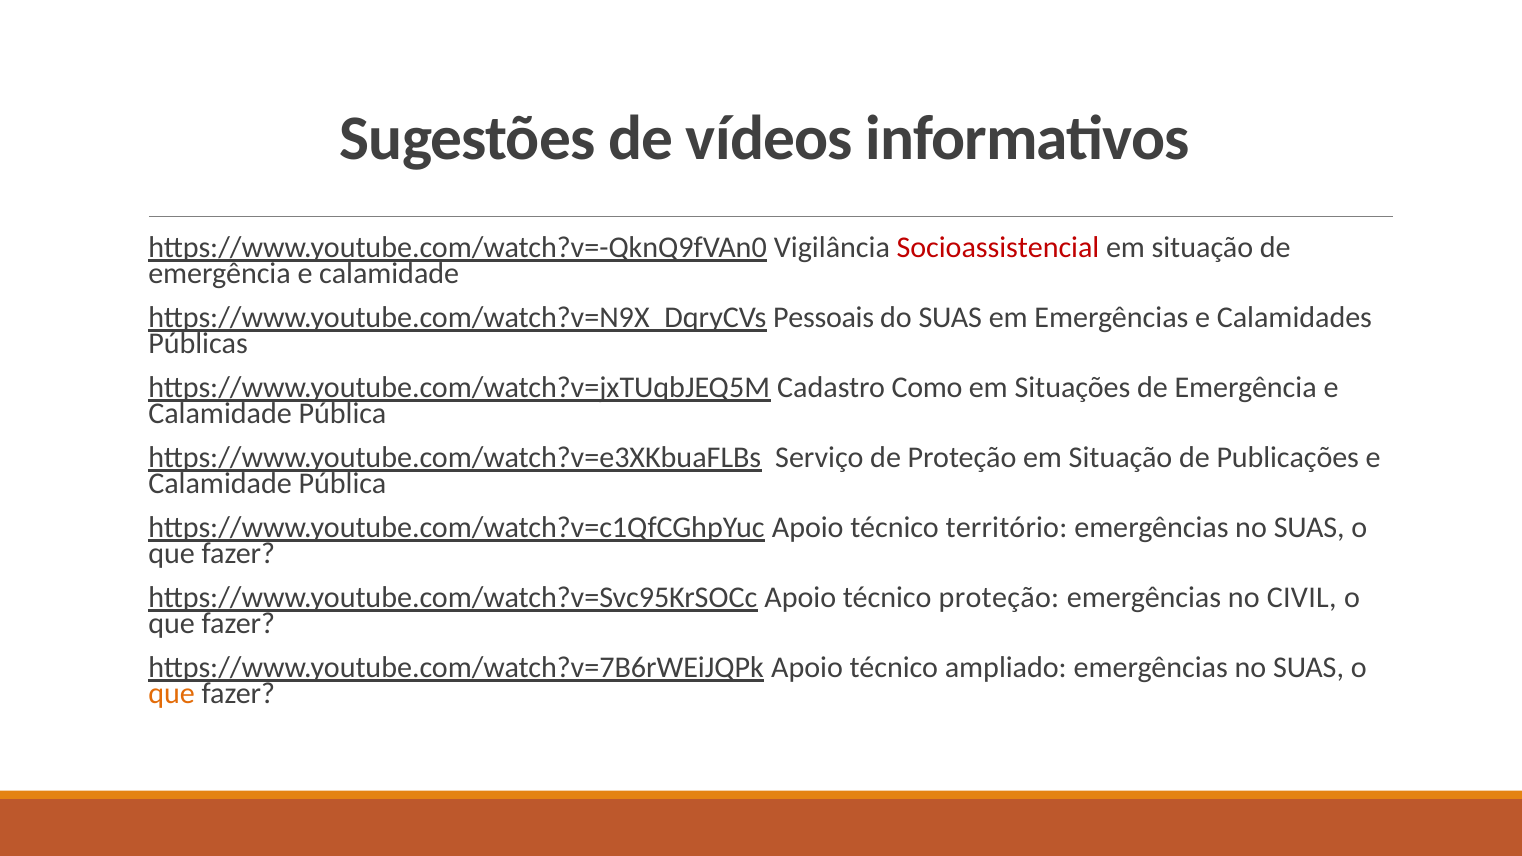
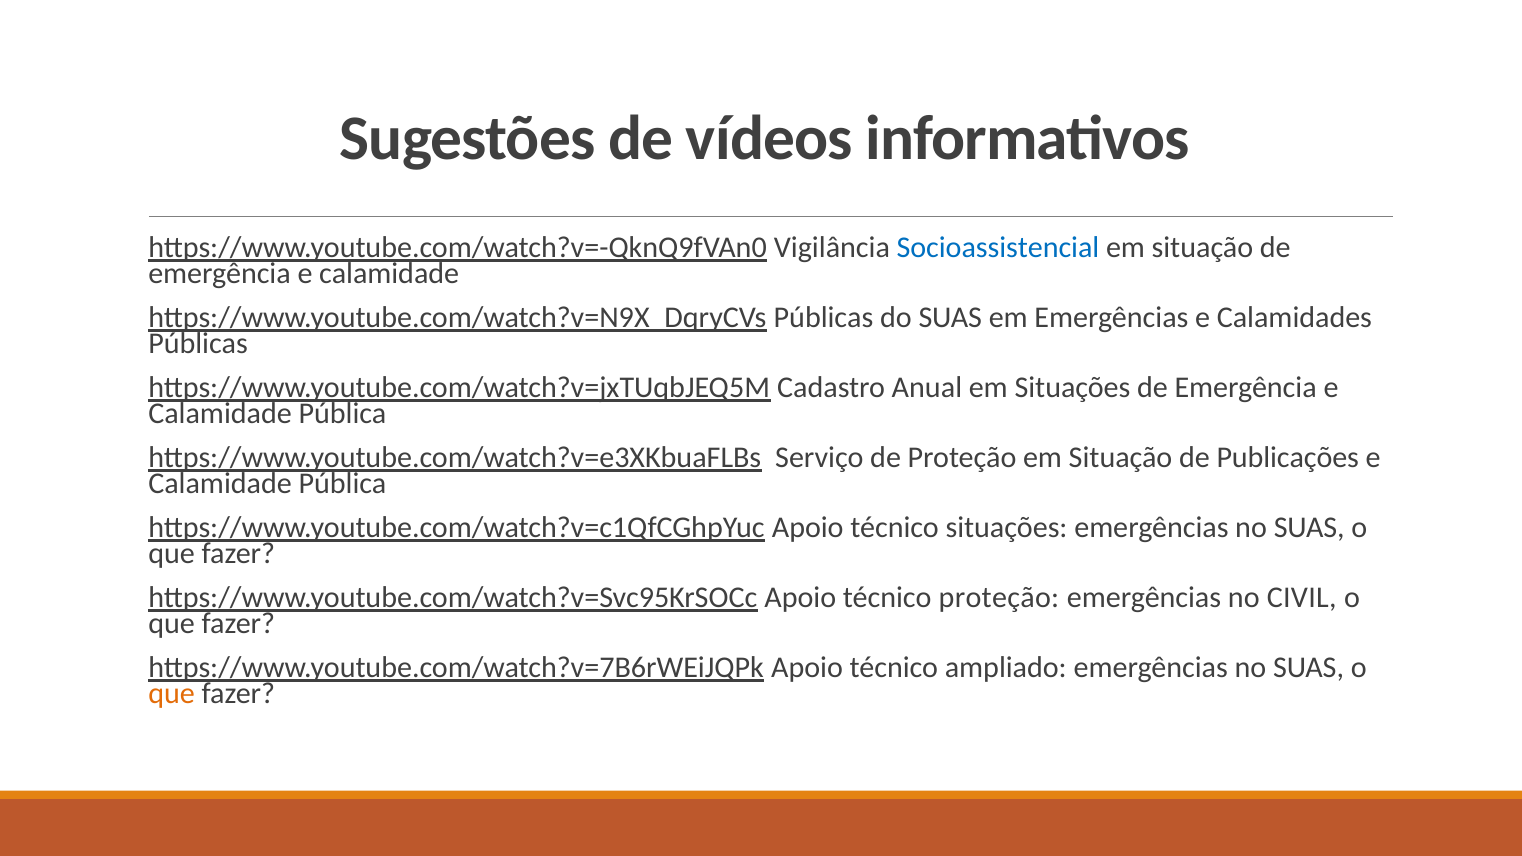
Socioassistencial colour: red -> blue (998, 247)
https://www.youtube.com/watch?v=N9X_DqryCVs Pessoais: Pessoais -> Públicas (824, 317)
Como: Como -> Anual (927, 387)
técnico território: território -> situações (1007, 527)
